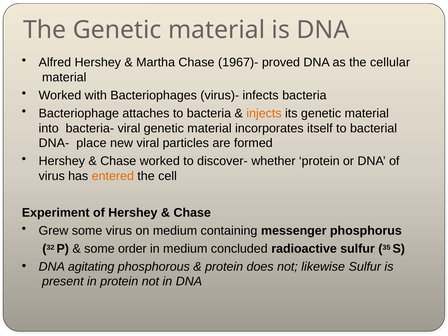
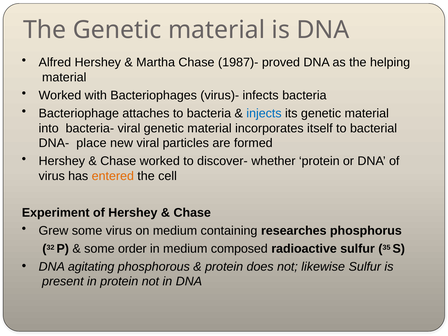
1967)-: 1967)- -> 1987)- (238, 63)
cellular: cellular -> helping (390, 63)
injects colour: orange -> blue (264, 113)
messenger: messenger -> researches (294, 231)
concluded: concluded -> composed (239, 249)
